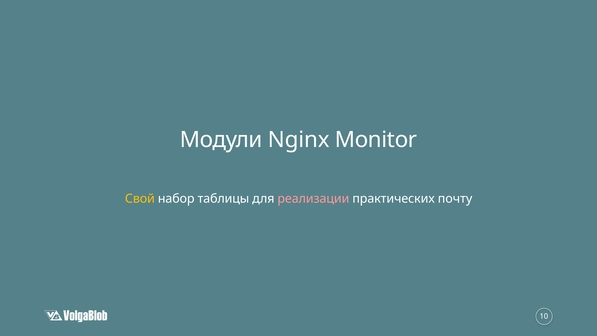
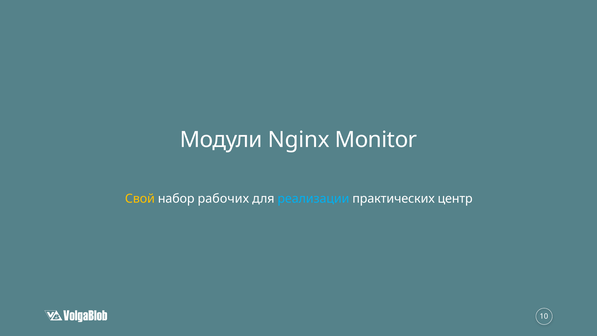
таблицы: таблицы -> рабочих (223, 199)
реализации colour: pink -> light blue (313, 199)
почту: почту -> центр (455, 199)
